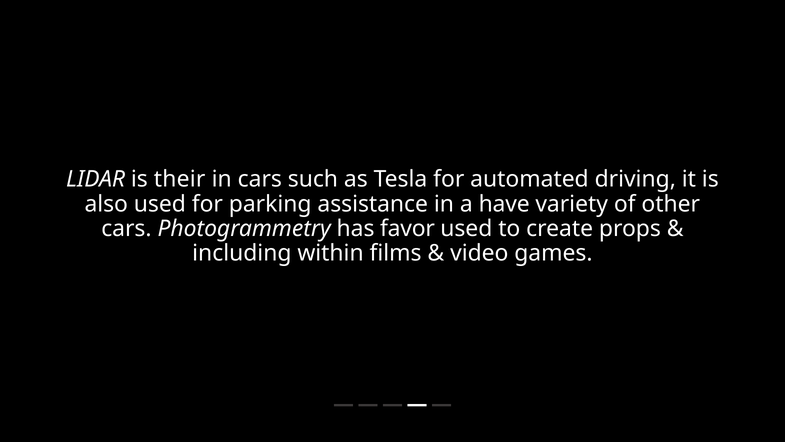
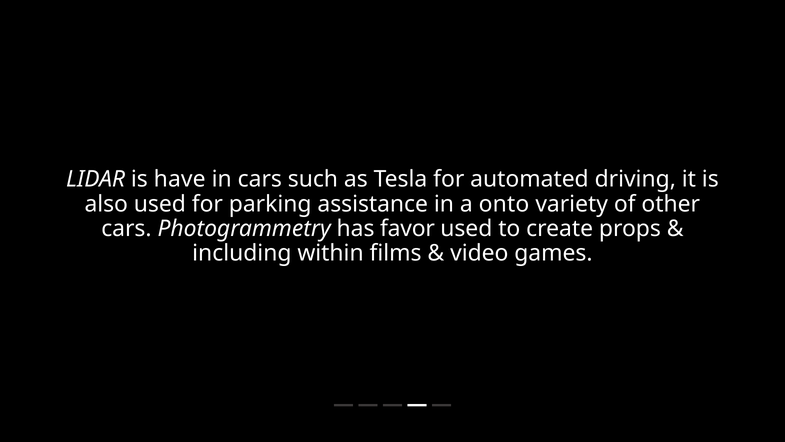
their: their -> have (180, 179)
have: have -> onto (504, 204)
